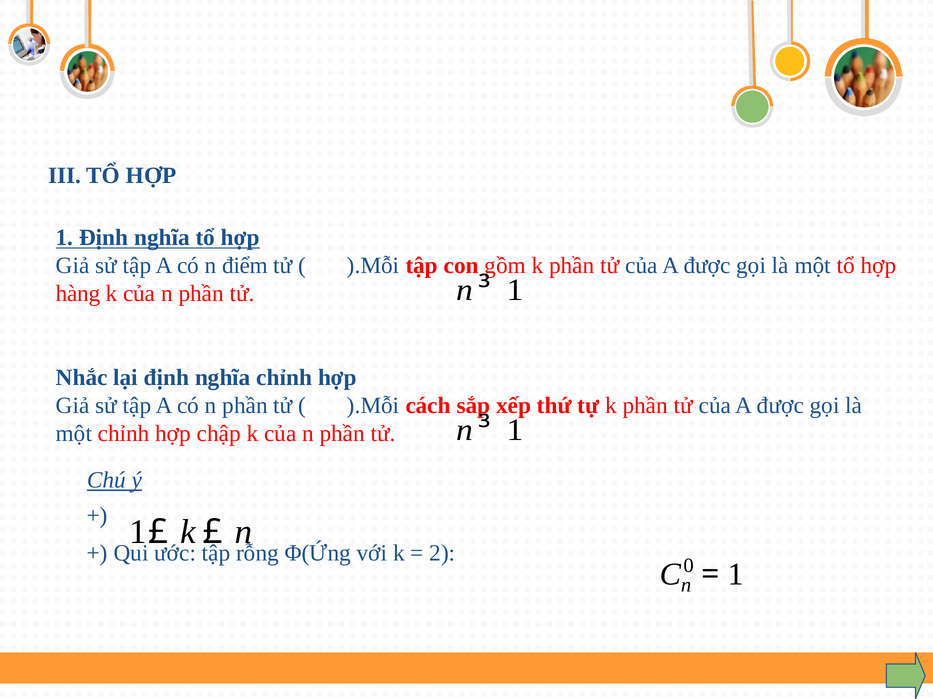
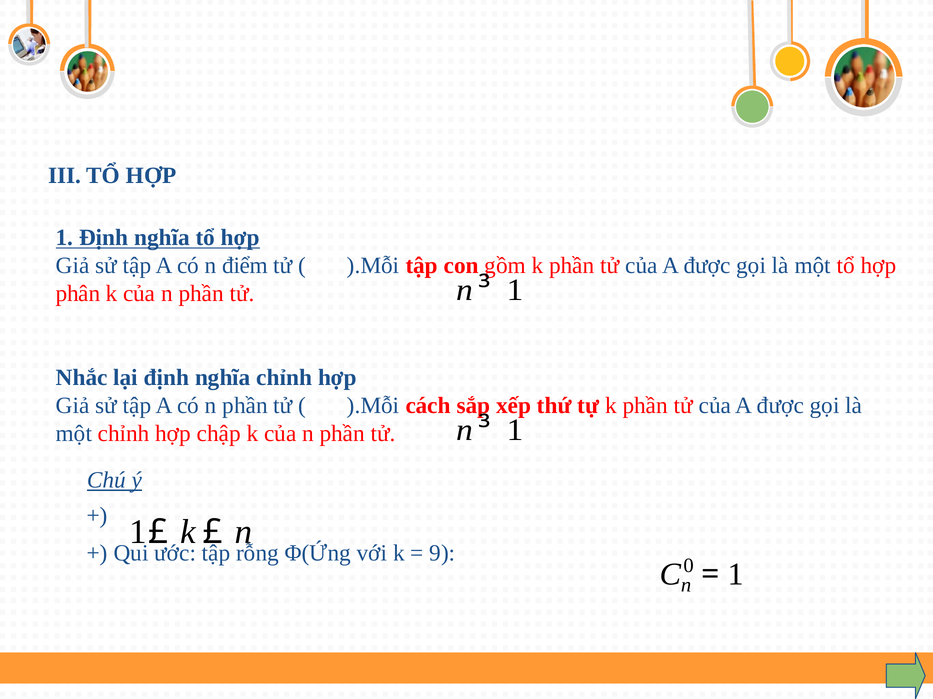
hàng: hàng -> phân (78, 294)
2: 2 -> 9 (442, 553)
